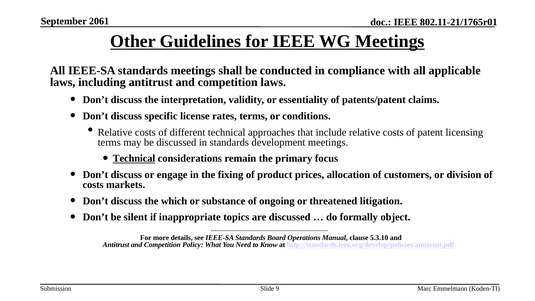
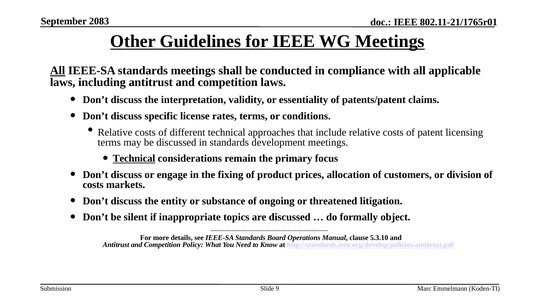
2061: 2061 -> 2083 (99, 21)
All underline: none -> present (58, 71)
which: which -> entity (174, 201)
